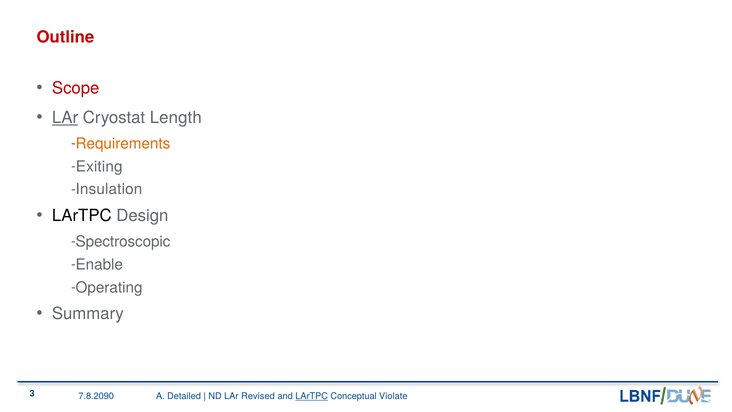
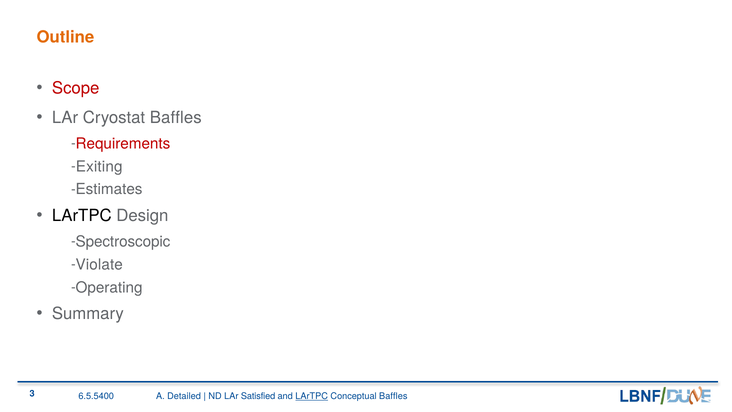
Outline colour: red -> orange (65, 37)
LAr underline: present -> none (65, 118)
Cryostat Length: Length -> Baffles (176, 118)
Requirements colour: orange -> red (123, 144)
Insulation: Insulation -> Estimates (109, 189)
Enable: Enable -> Violate (99, 264)
7.8.2090: 7.8.2090 -> 6.5.5400 (96, 396)
Revised: Revised -> Satisfied (258, 396)
Conceptual Violate: Violate -> Baffles (393, 396)
